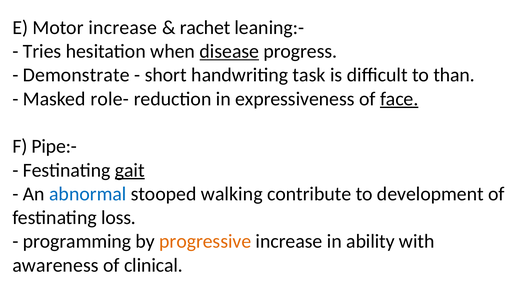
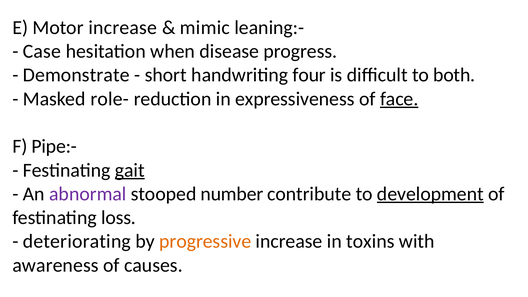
rachet: rachet -> mimic (205, 28)
Tries: Tries -> Case (42, 51)
disease underline: present -> none (229, 51)
task: task -> four (309, 75)
than: than -> both (454, 75)
abnormal colour: blue -> purple (88, 194)
walking: walking -> number (232, 194)
development underline: none -> present (430, 194)
programming: programming -> deteriorating (77, 241)
ability: ability -> toxins (370, 241)
clinical: clinical -> causes (153, 265)
